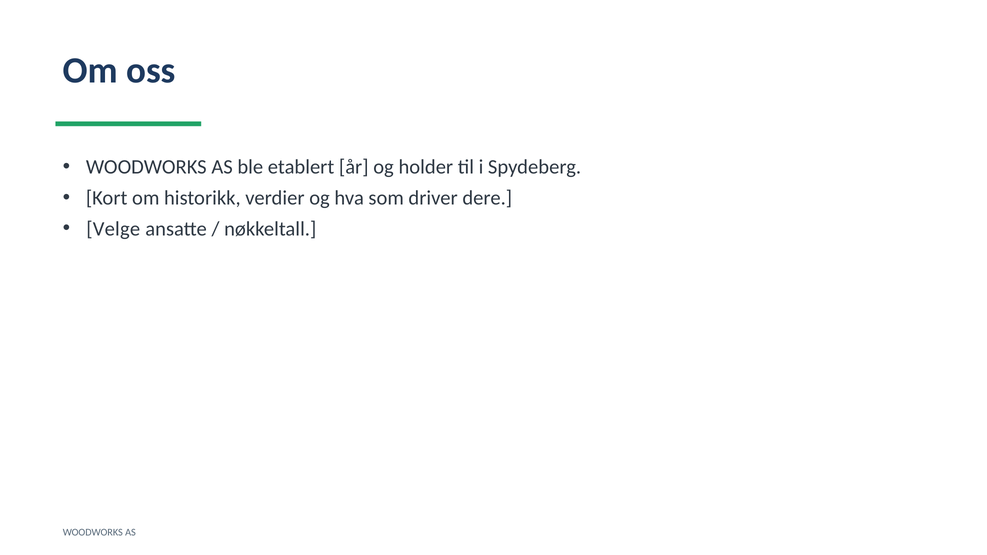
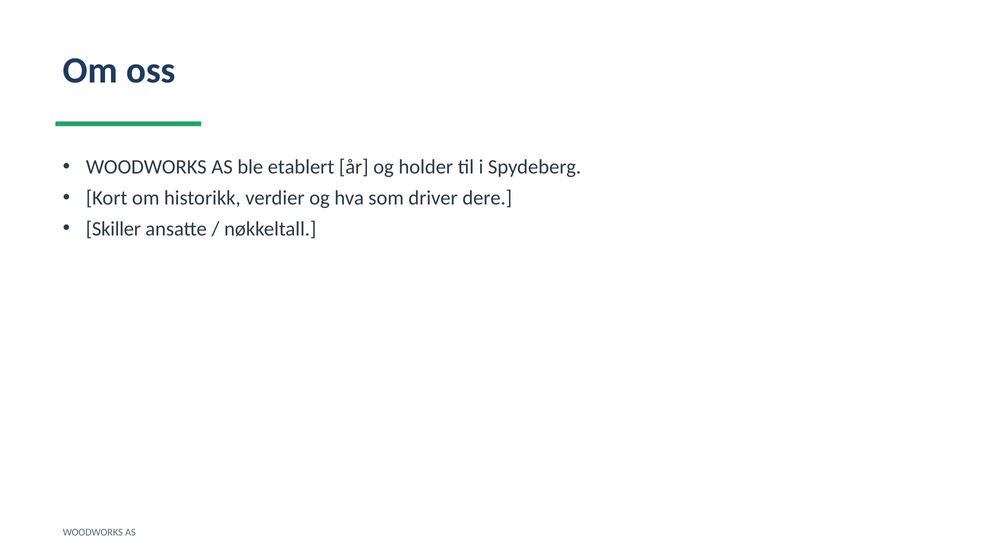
Velge: Velge -> Skiller (113, 229)
